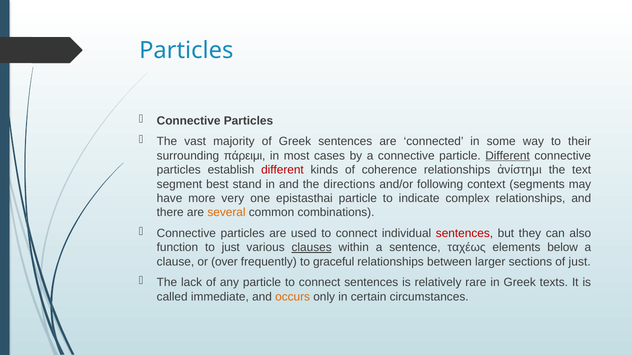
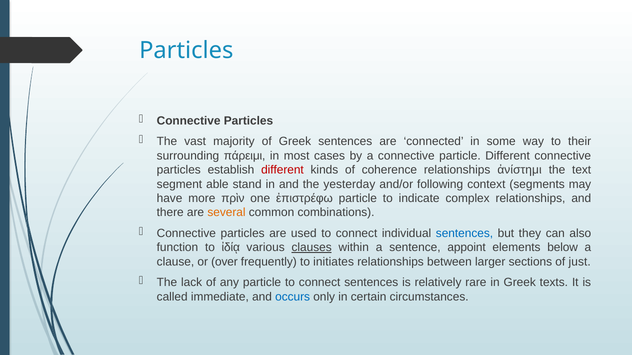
Different underline: present -> none (508, 156)
best: best -> able (217, 184)
directions: directions -> yesterday (349, 184)
very: very -> πρὶν (233, 199)
epistasthai: epistasthai -> ἐπιστρέφω (304, 199)
sentences colour: red -> blue (464, 234)
to just: just -> ἰδίᾳ (231, 248)
ταχέως: ταχέως -> appoint (467, 248)
graceful: graceful -> initiates (334, 262)
occurs colour: orange -> blue (293, 297)
